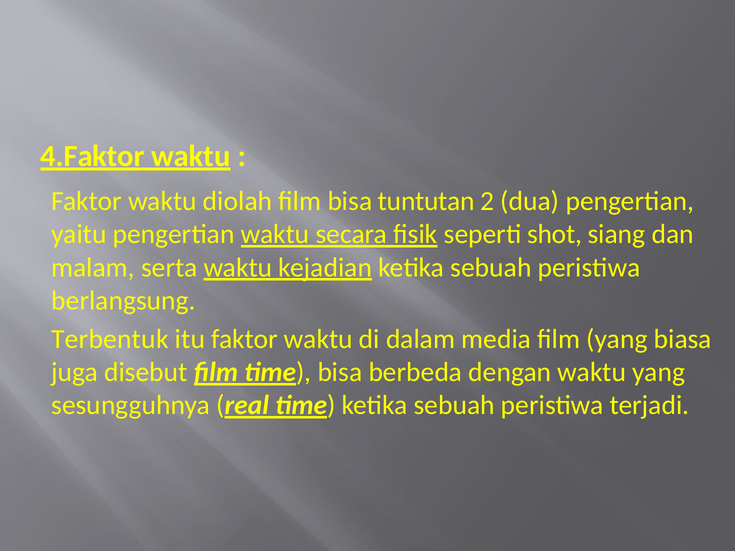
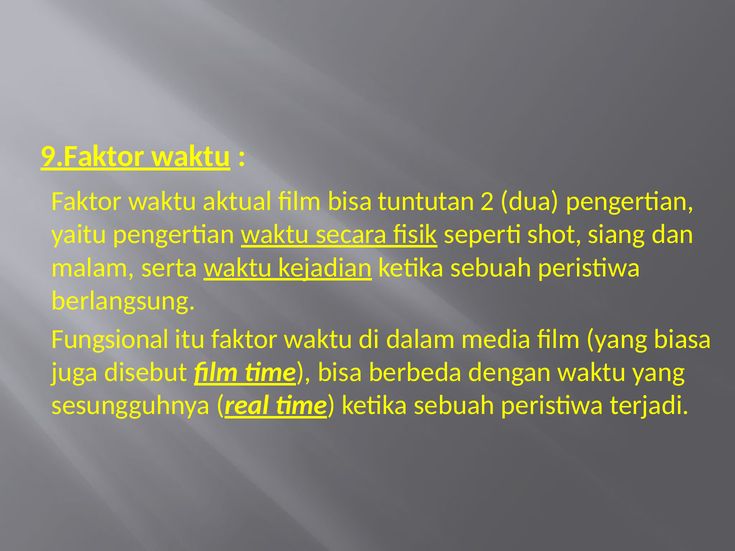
4.Faktor: 4.Faktor -> 9.Faktor (92, 156)
diolah: diolah -> aktual (238, 201)
Terbentuk: Terbentuk -> Fungsional (110, 339)
